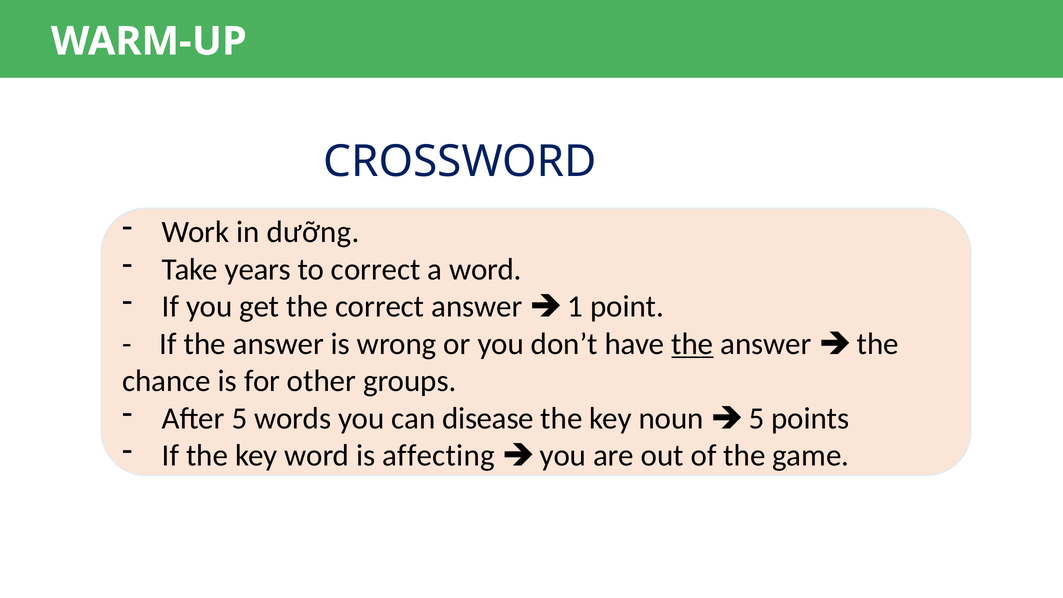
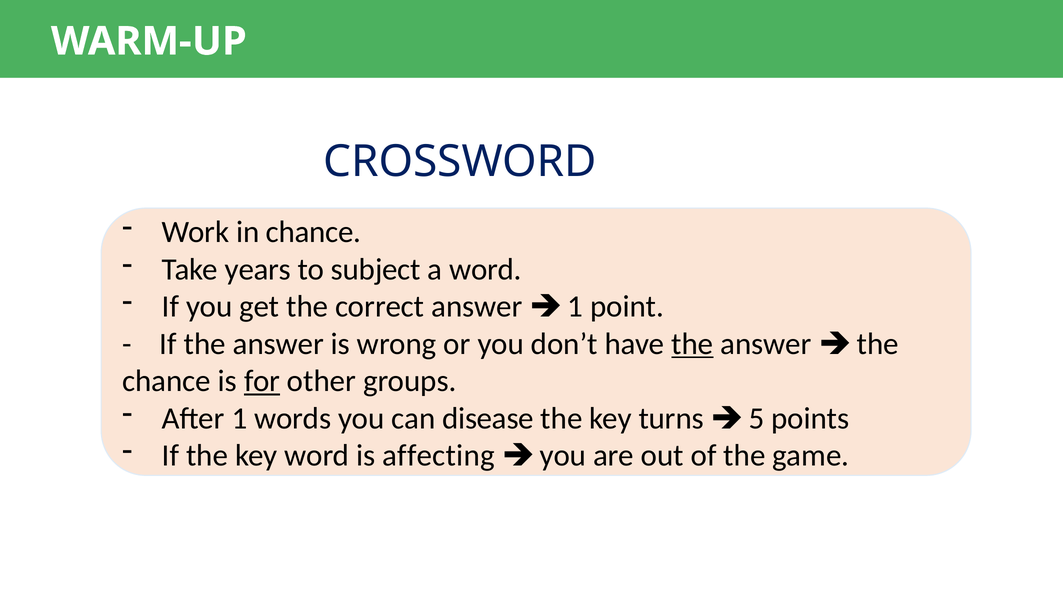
in dưỡng: dưỡng -> chance (313, 232)
to correct: correct -> subject (376, 269)
for underline: none -> present (262, 381)
After 5: 5 -> 1 (240, 418)
noun: noun -> turns (671, 418)
